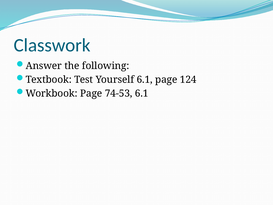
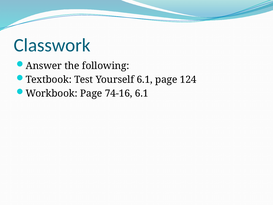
74-53: 74-53 -> 74-16 (119, 93)
